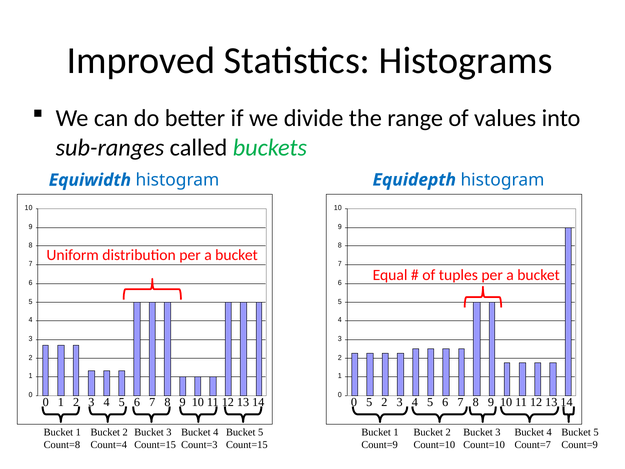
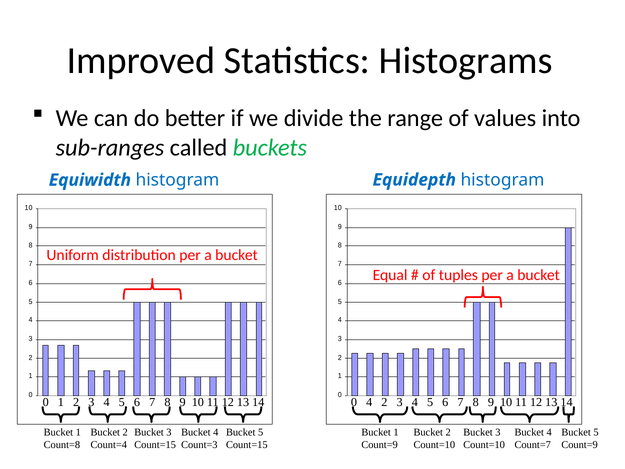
0 5: 5 -> 4 (369, 402)
